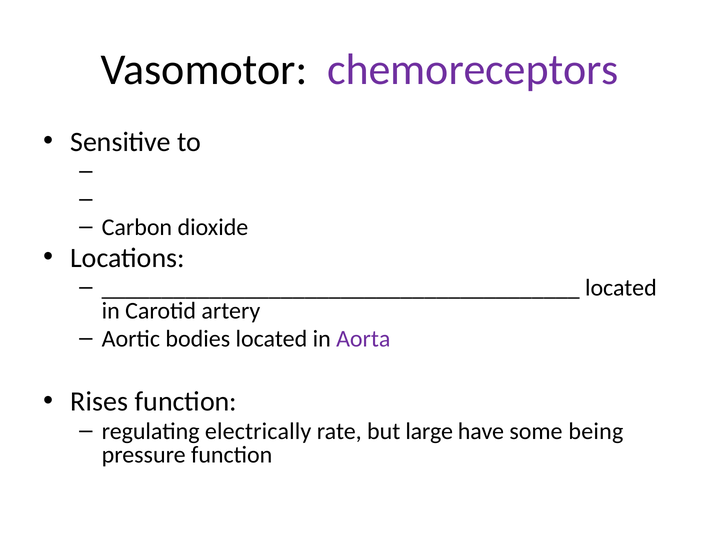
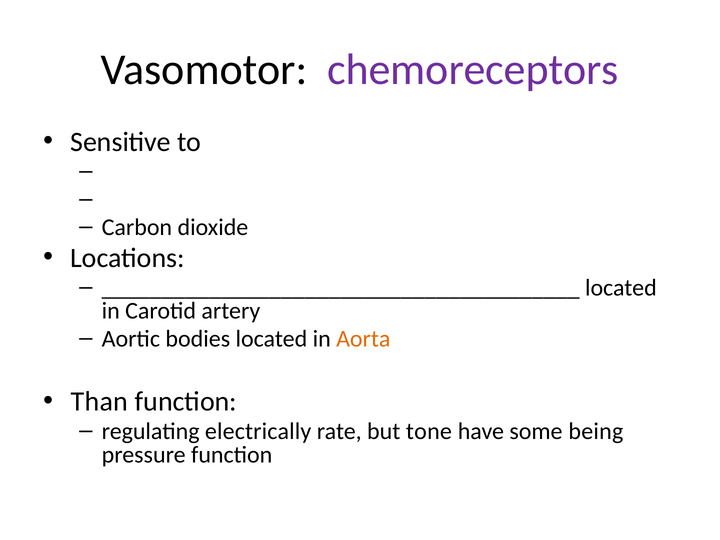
Aorta colour: purple -> orange (363, 339)
Rises: Rises -> Than (99, 402)
large: large -> tone (429, 432)
